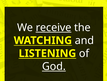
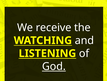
receive underline: present -> none (54, 27)
